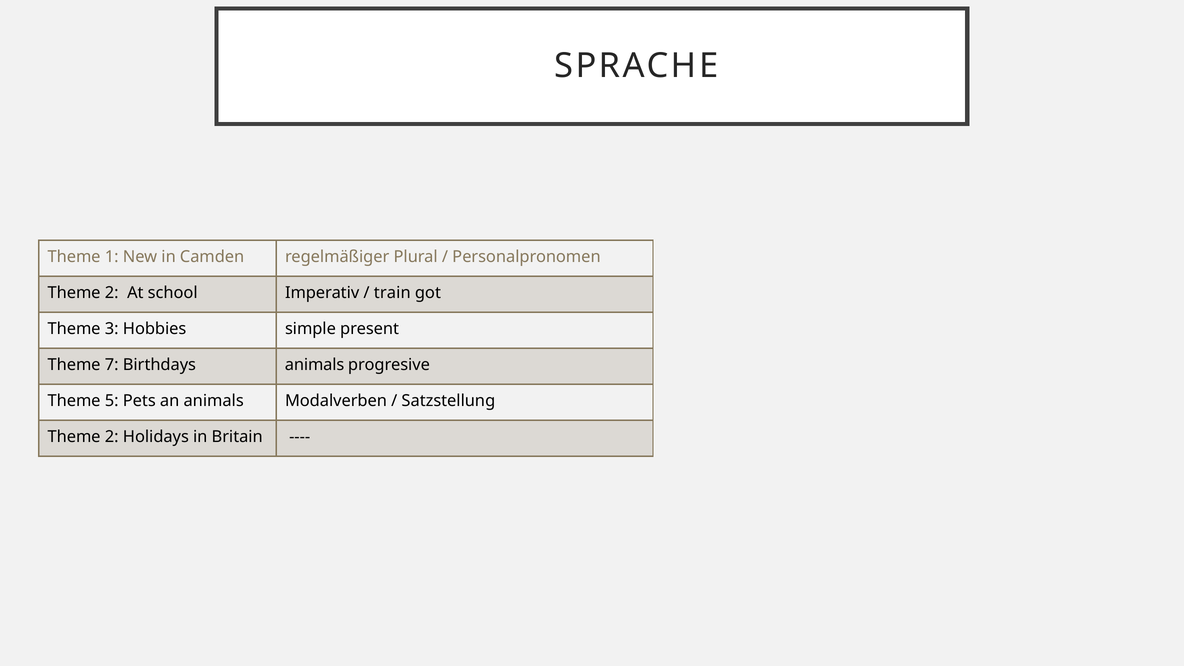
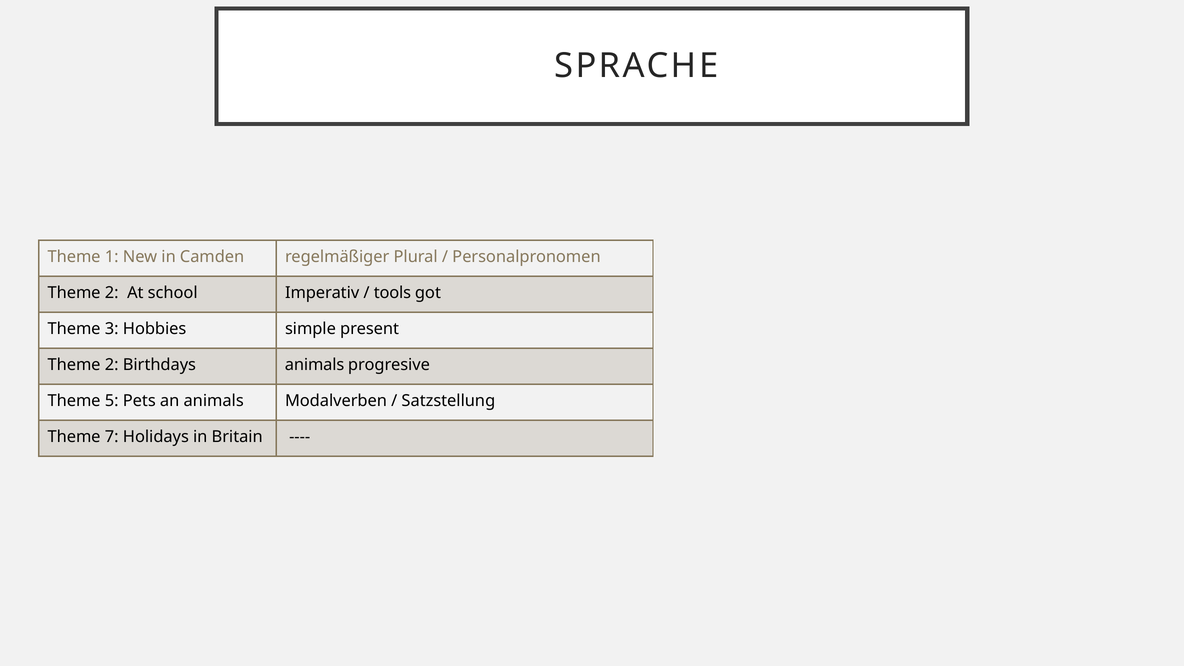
train: train -> tools (392, 293)
7: 7 -> 2 (112, 365)
2: 2 -> 7 (112, 437)
